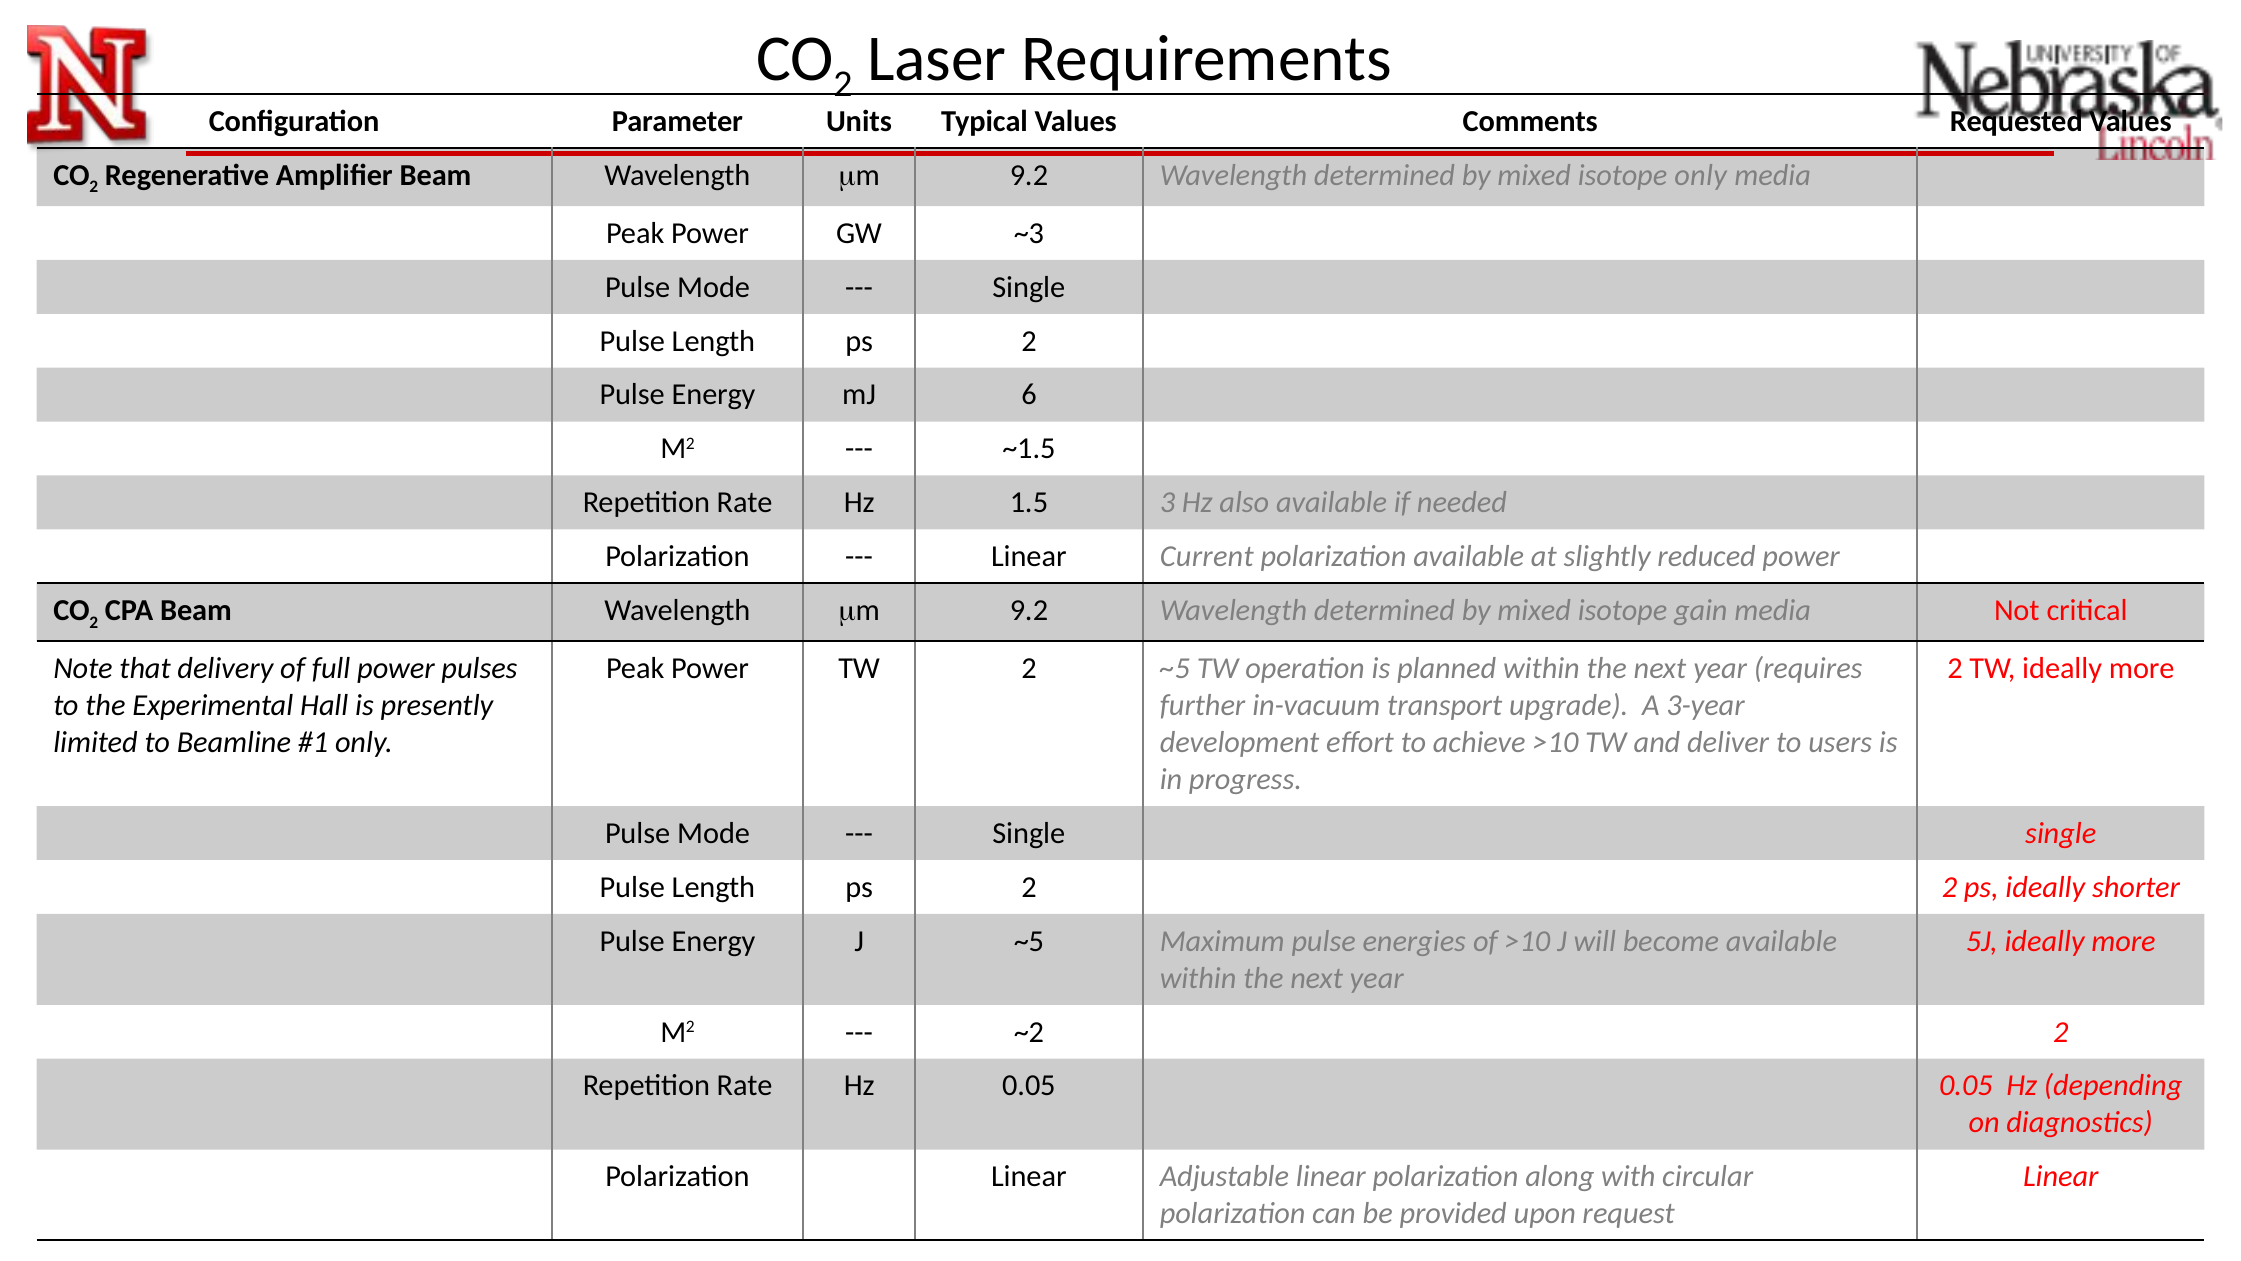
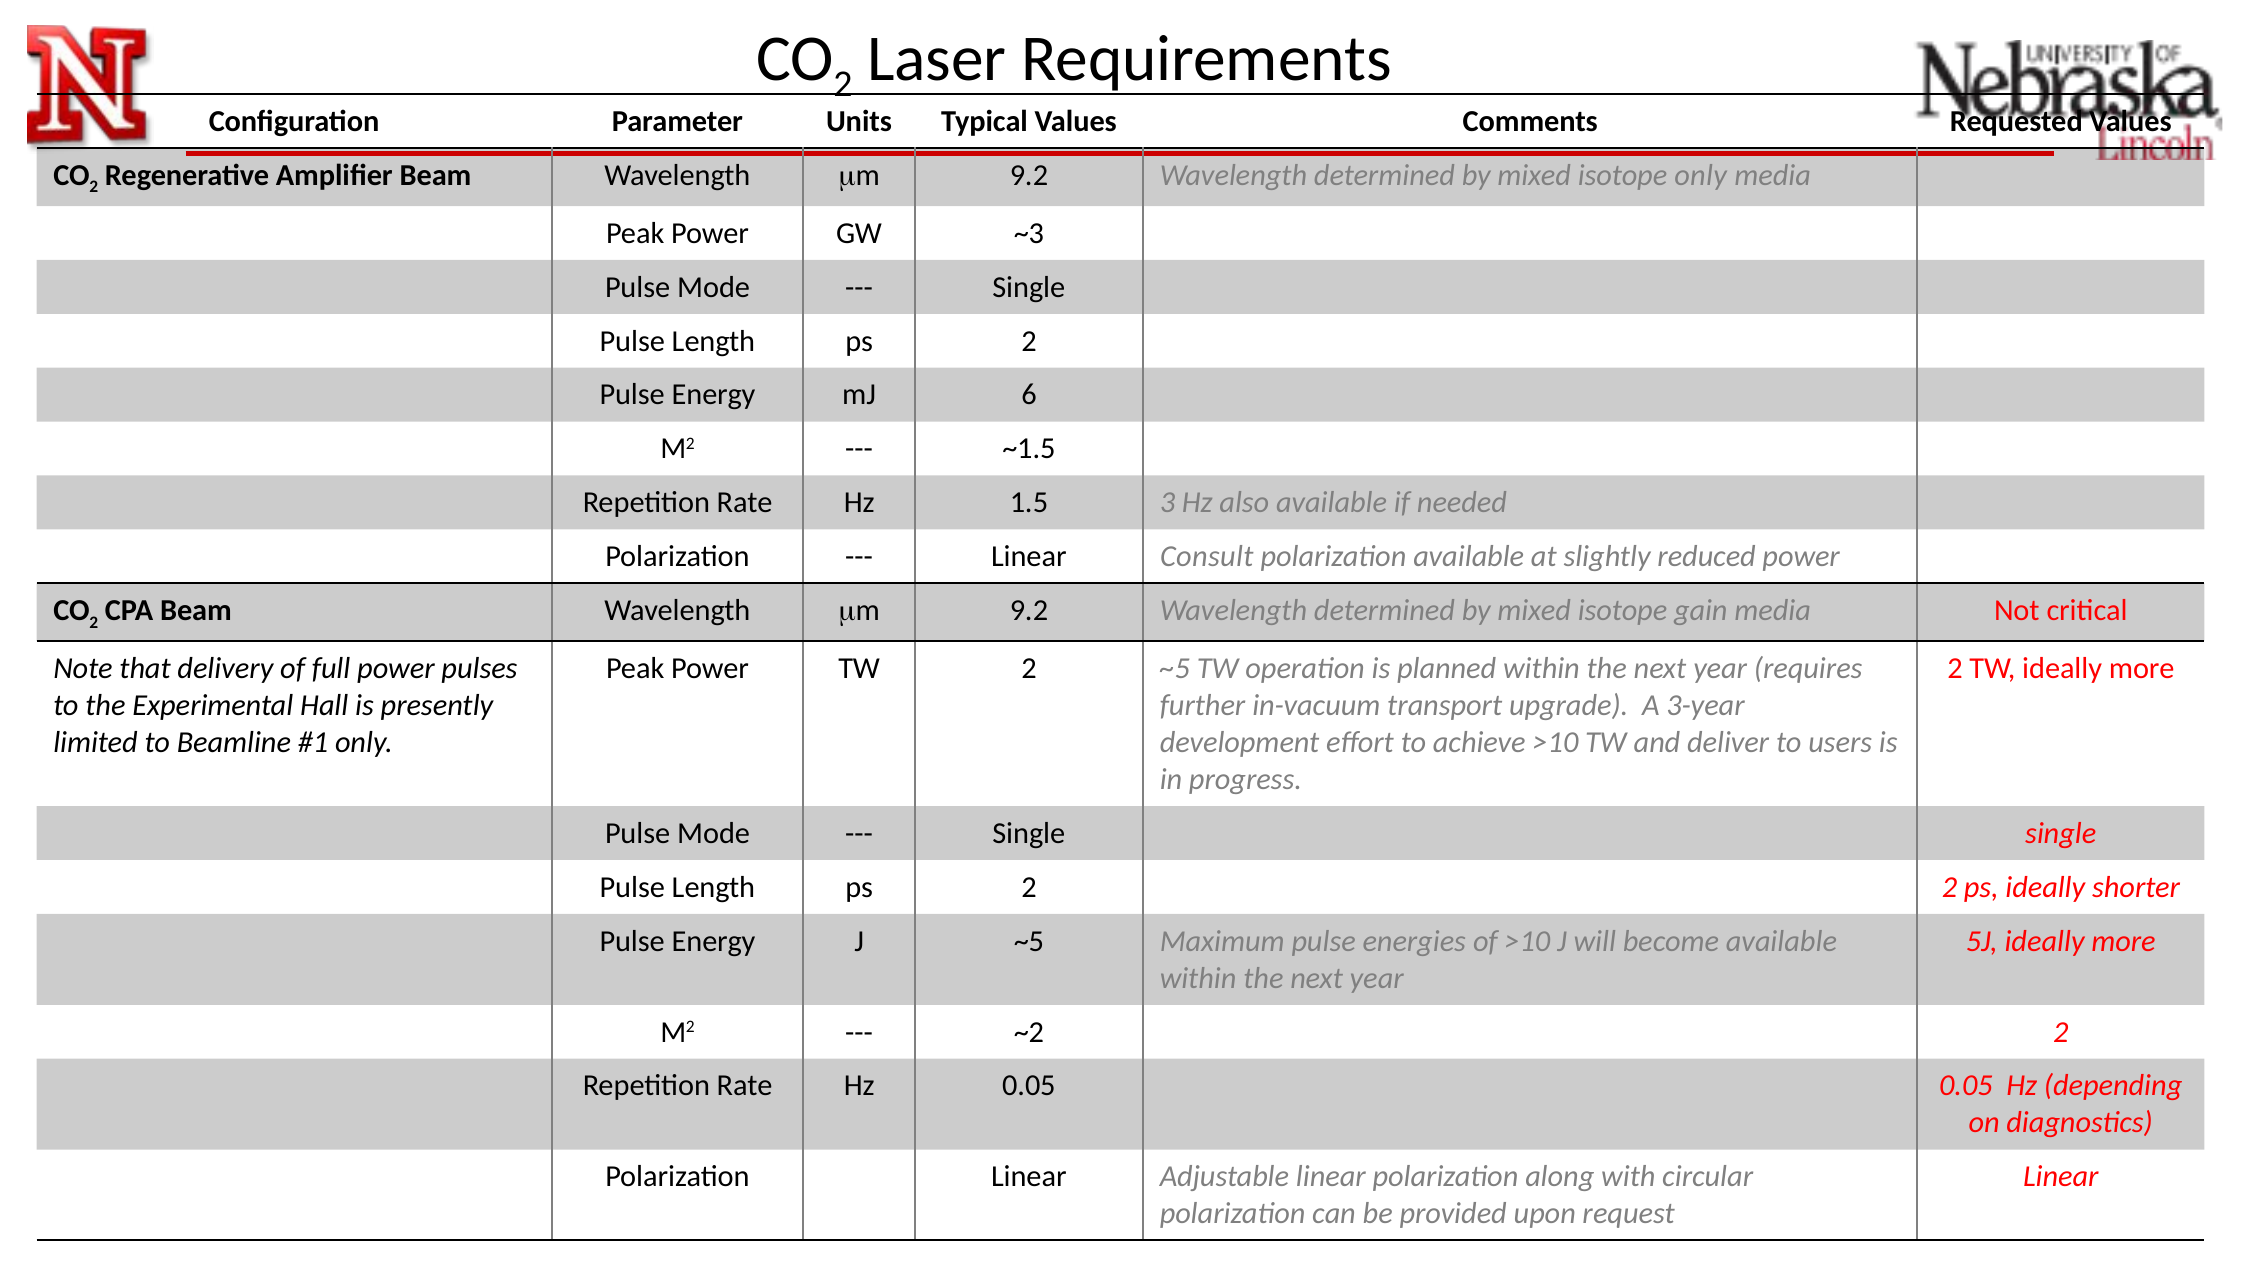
Current: Current -> Consult (1207, 556)
